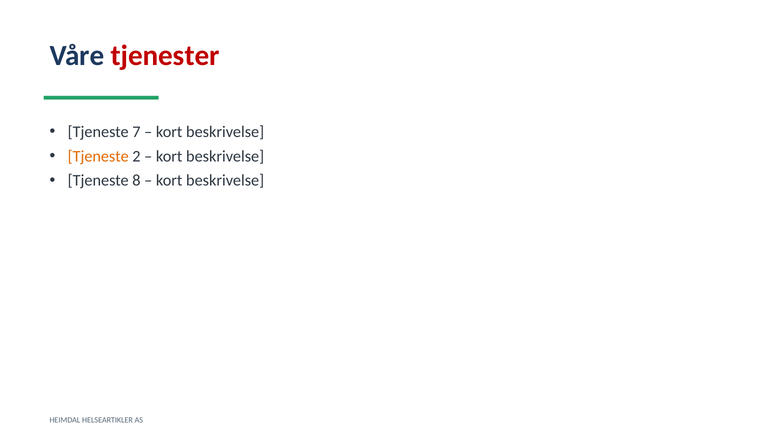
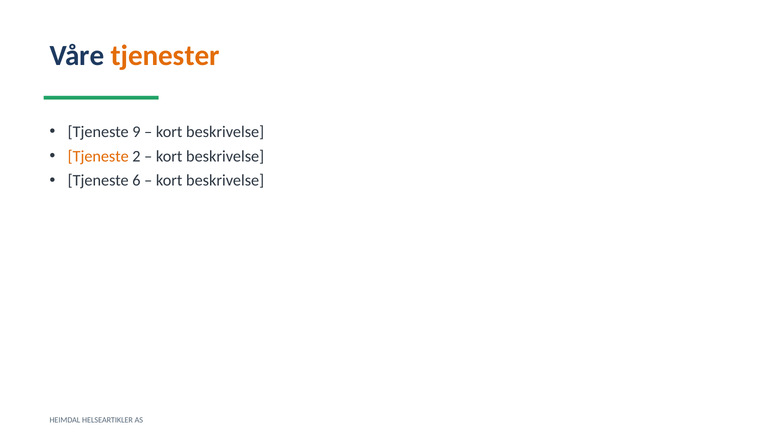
tjenester colour: red -> orange (165, 56)
7: 7 -> 9 (136, 132)
8: 8 -> 6 (136, 180)
